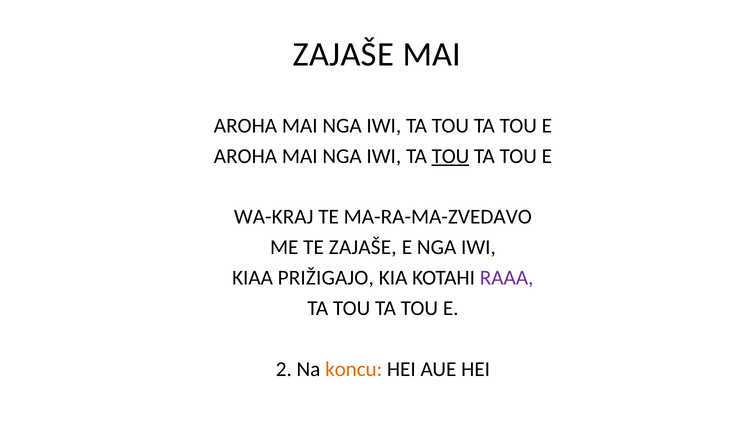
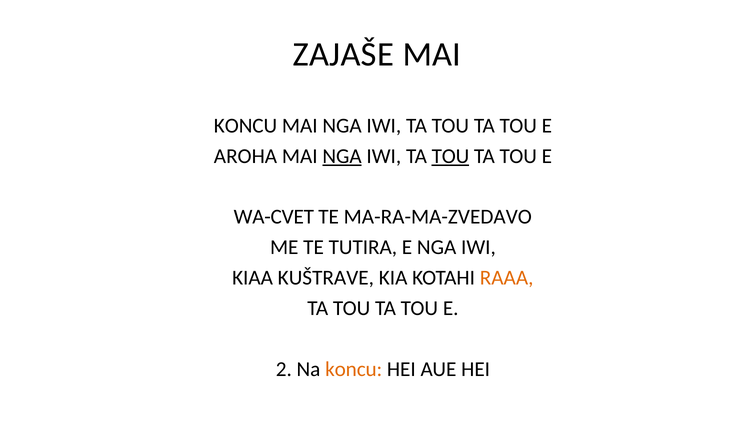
AROHA: AROHA -> KONCU (246, 126)
NGA underline: none -> present (342, 156)
WA-KRAJ: WA-KRAJ -> WA-CVET (274, 217)
TE ZAJAŠE: ZAJAŠE -> TUTIRA (363, 248)
PRIŽIGAJO: PRIŽIGAJO -> KUŠTRAVE (326, 278)
RAAA colour: purple -> orange (507, 278)
